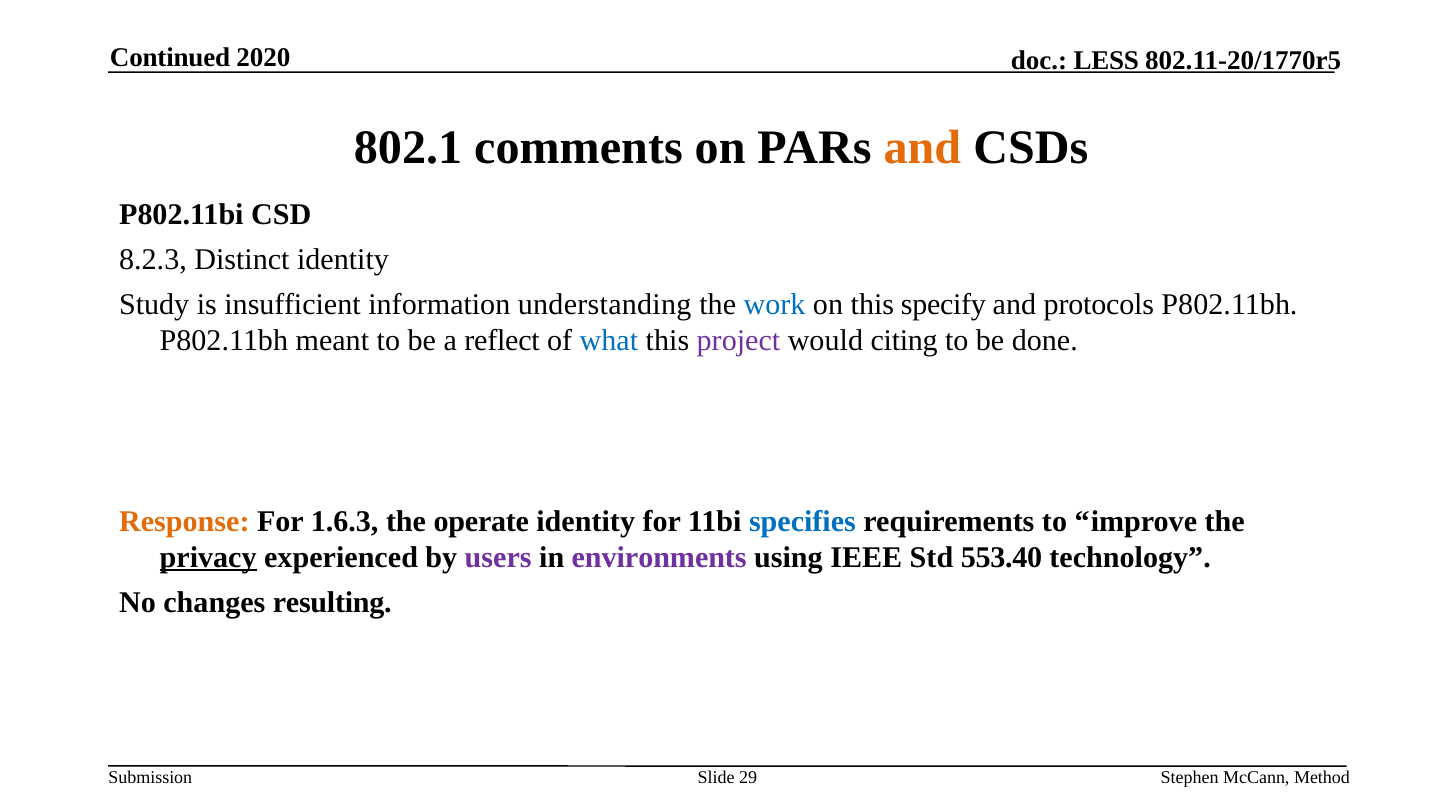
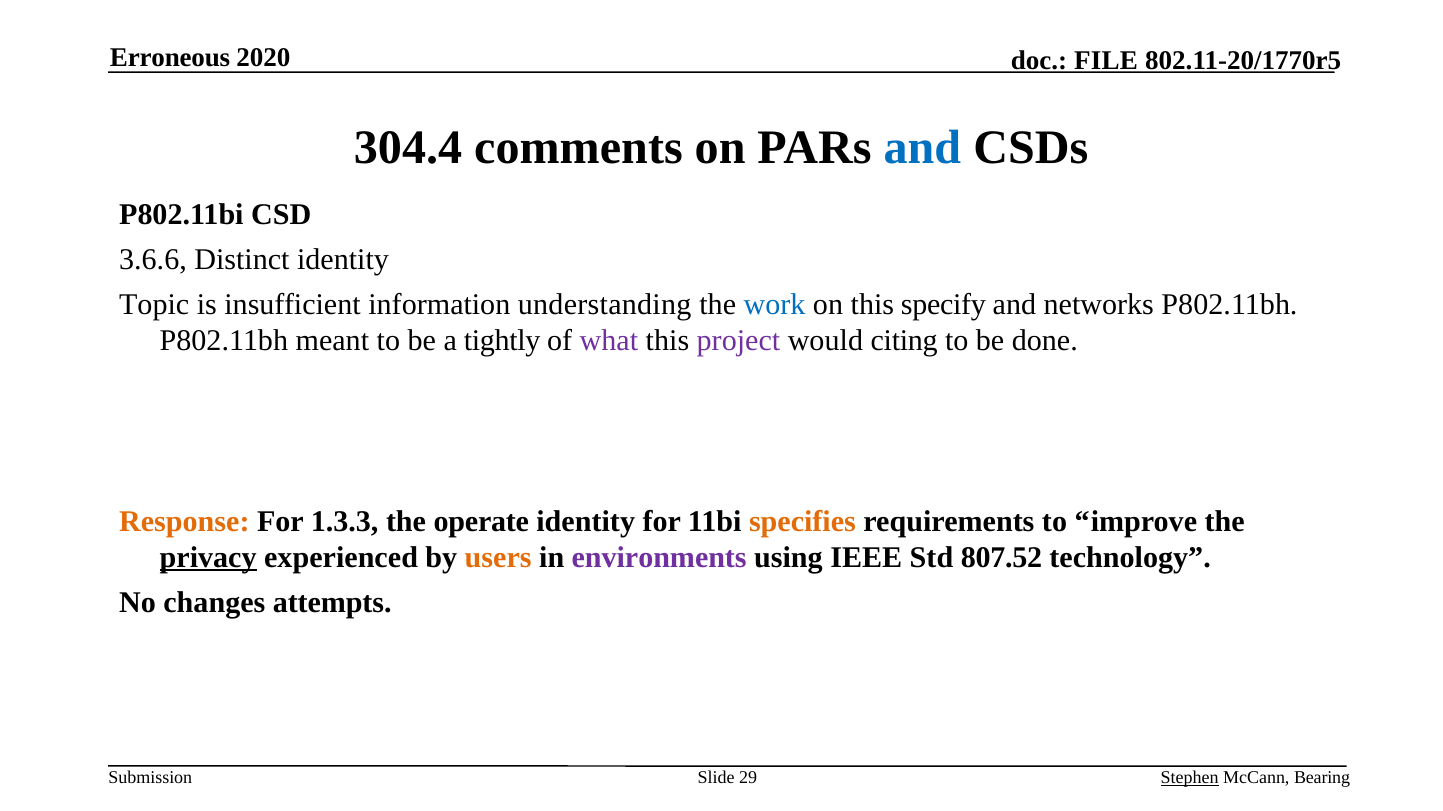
Continued: Continued -> Erroneous (170, 57)
LESS: LESS -> FILE (1106, 60)
802.1: 802.1 -> 304.4 (408, 148)
and colour: orange -> blue (922, 148)
8.2.3: 8.2.3 -> 3.6.6 (153, 260)
Study: Study -> Topic (154, 305)
protocols: protocols -> networks (1099, 305)
reflect: reflect -> tightly (502, 341)
what colour: blue -> purple (609, 341)
1.6.3: 1.6.3 -> 1.3.3 (345, 522)
specifies colour: blue -> orange (802, 522)
users colour: purple -> orange (498, 558)
553.40: 553.40 -> 807.52 (1002, 558)
resulting: resulting -> attempts (332, 603)
Stephen underline: none -> present (1190, 778)
Method: Method -> Bearing (1322, 778)
